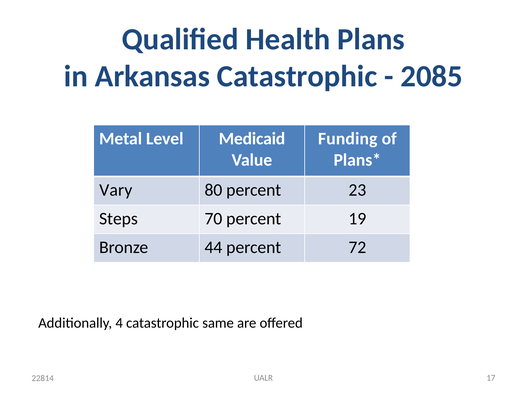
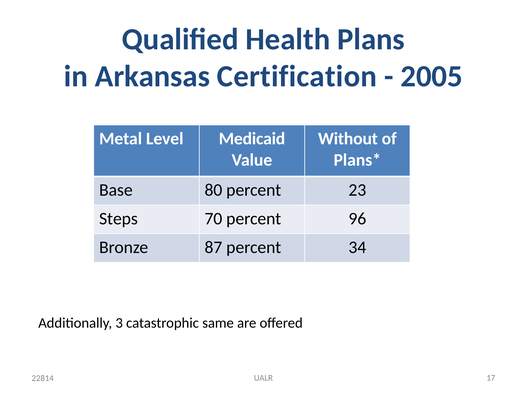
Arkansas Catastrophic: Catastrophic -> Certification (297, 76)
2085: 2085 -> 2005 (432, 76)
Funding: Funding -> Without (348, 138)
Vary: Vary -> Base (116, 190)
19: 19 -> 96 (357, 218)
44: 44 -> 87 (213, 247)
72: 72 -> 34 (357, 247)
4: 4 -> 3 (119, 322)
